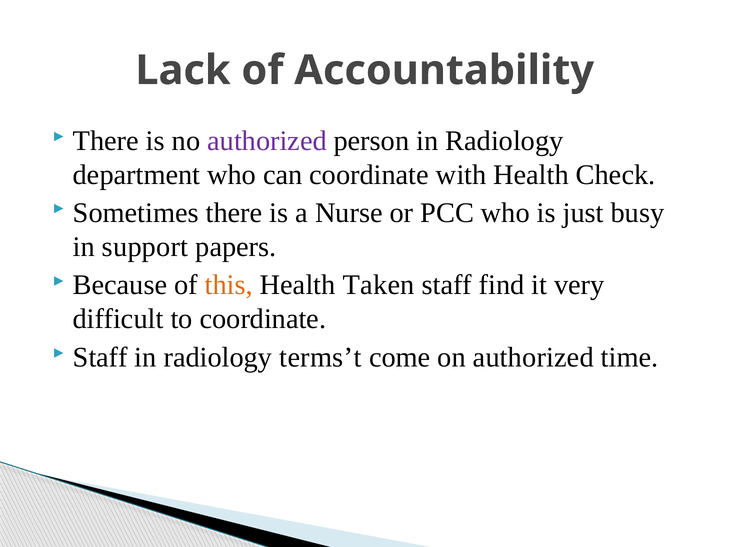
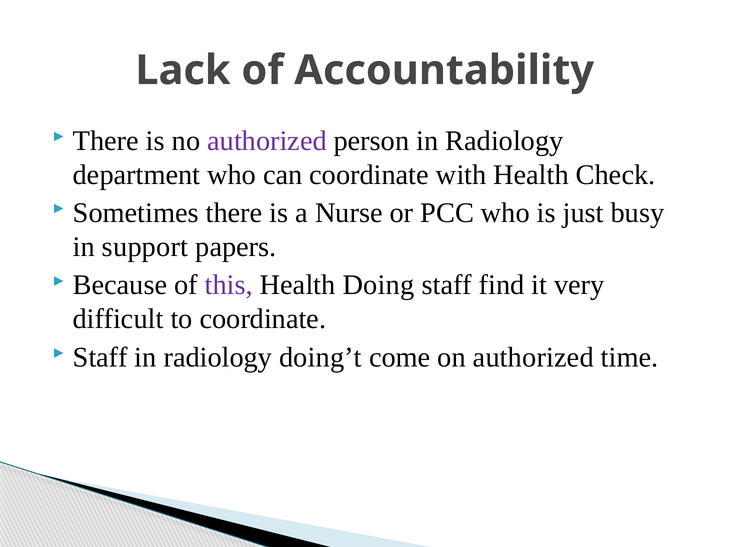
this colour: orange -> purple (229, 285)
Taken: Taken -> Doing (379, 285)
terms’t: terms’t -> doing’t (320, 358)
